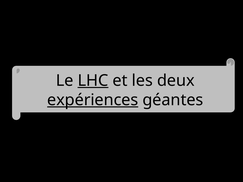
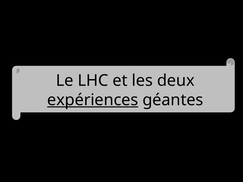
LHC underline: present -> none (93, 81)
